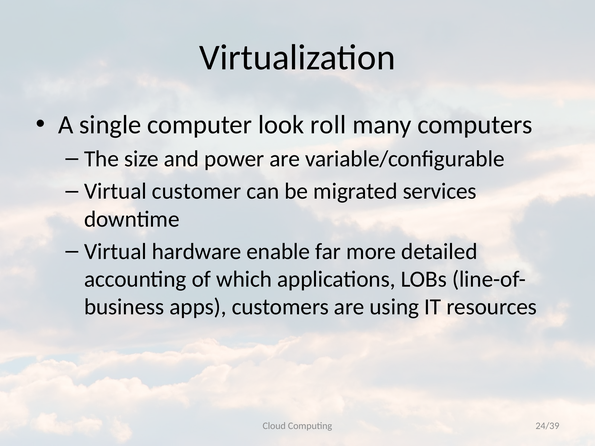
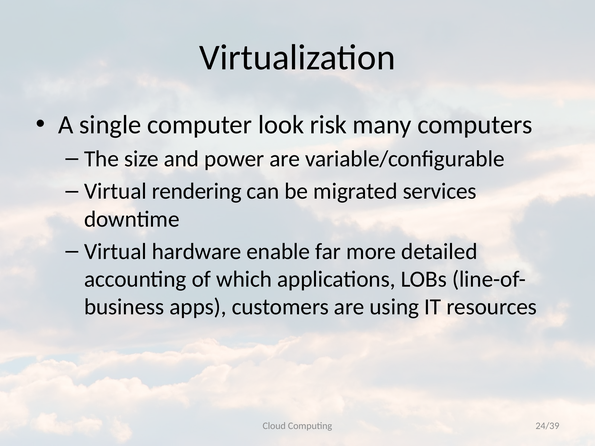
roll: roll -> risk (328, 125)
customer: customer -> rendering (197, 191)
